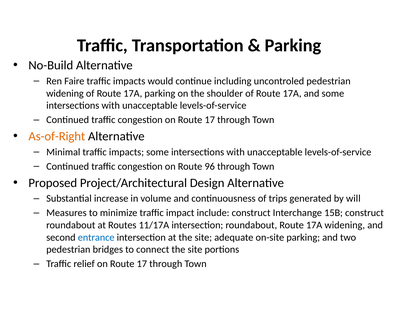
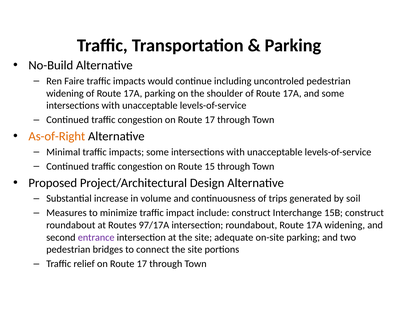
96: 96 -> 15 (210, 166)
will: will -> soil (353, 198)
11/17A: 11/17A -> 97/17A (154, 225)
entrance colour: blue -> purple (96, 237)
